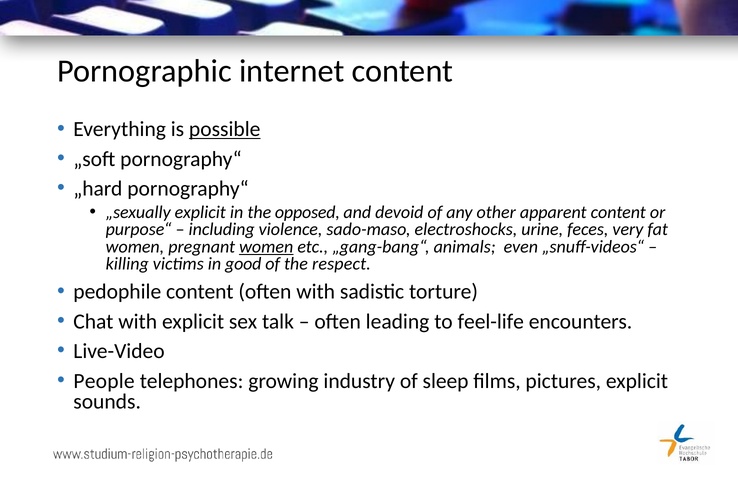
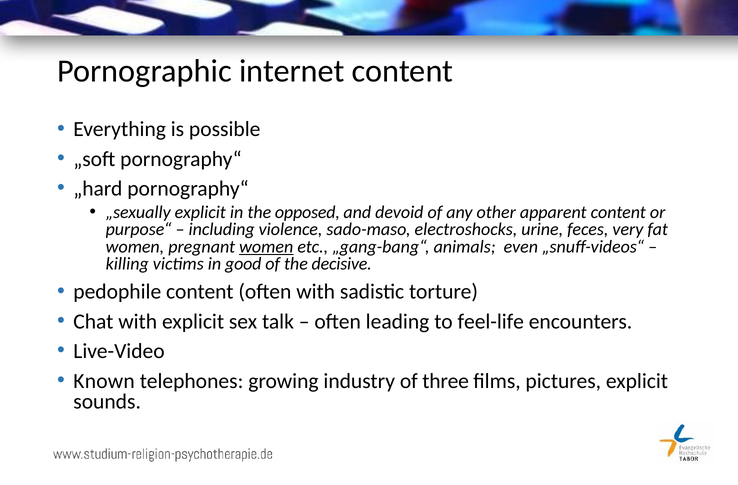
possible underline: present -> none (225, 129)
respect: respect -> decisive (342, 264)
People: People -> Known (104, 381)
sleep: sleep -> three (446, 381)
